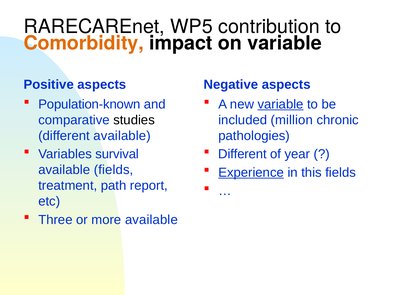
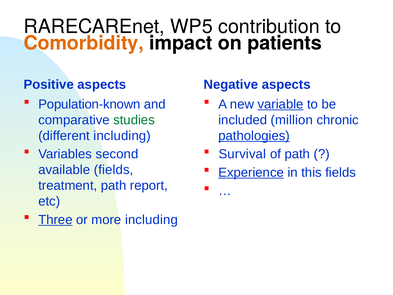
on variable: variable -> patients (285, 43)
studies colour: black -> green (134, 120)
different available: available -> including (122, 136)
pathologies underline: none -> present (254, 136)
survival: survival -> second (117, 154)
Different: Different -> Survival (242, 154)
of year: year -> path (297, 154)
Three underline: none -> present (55, 219)
more available: available -> including (151, 219)
